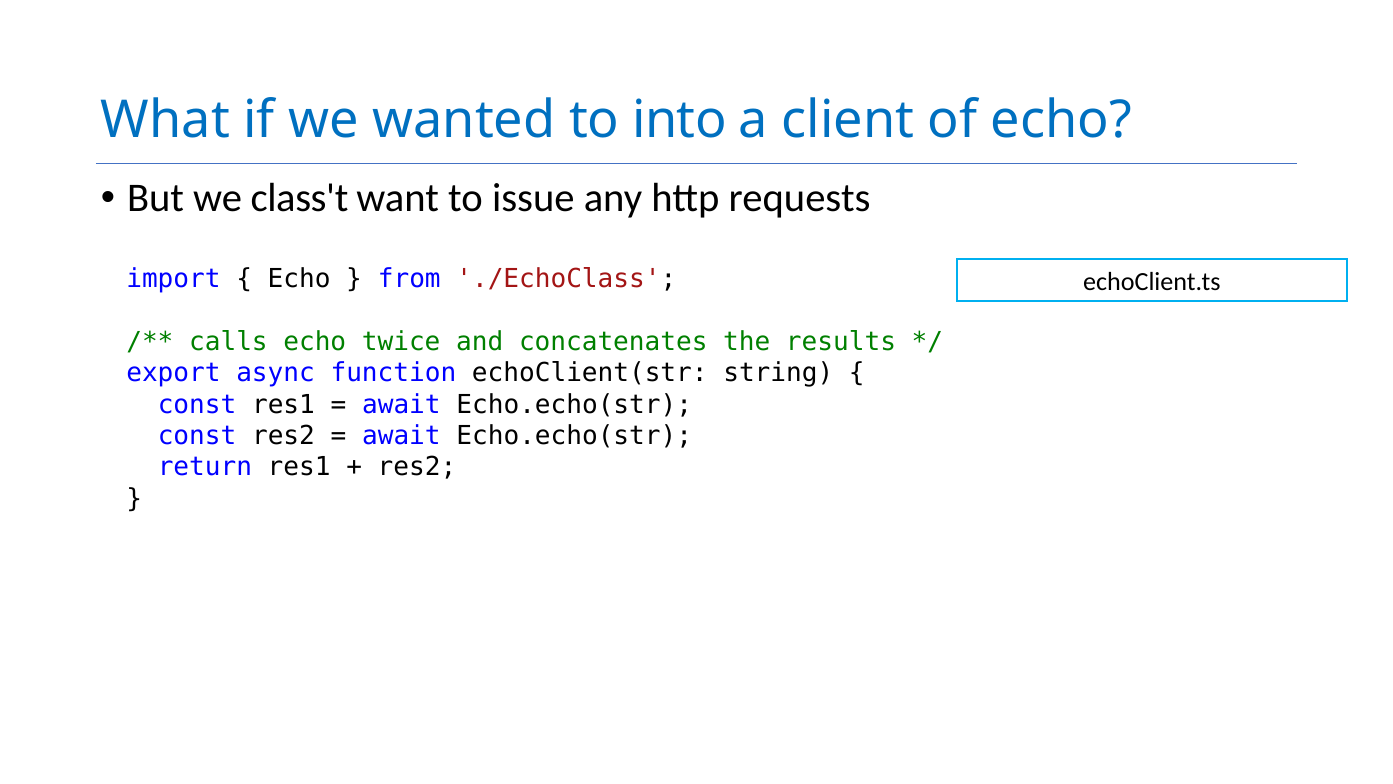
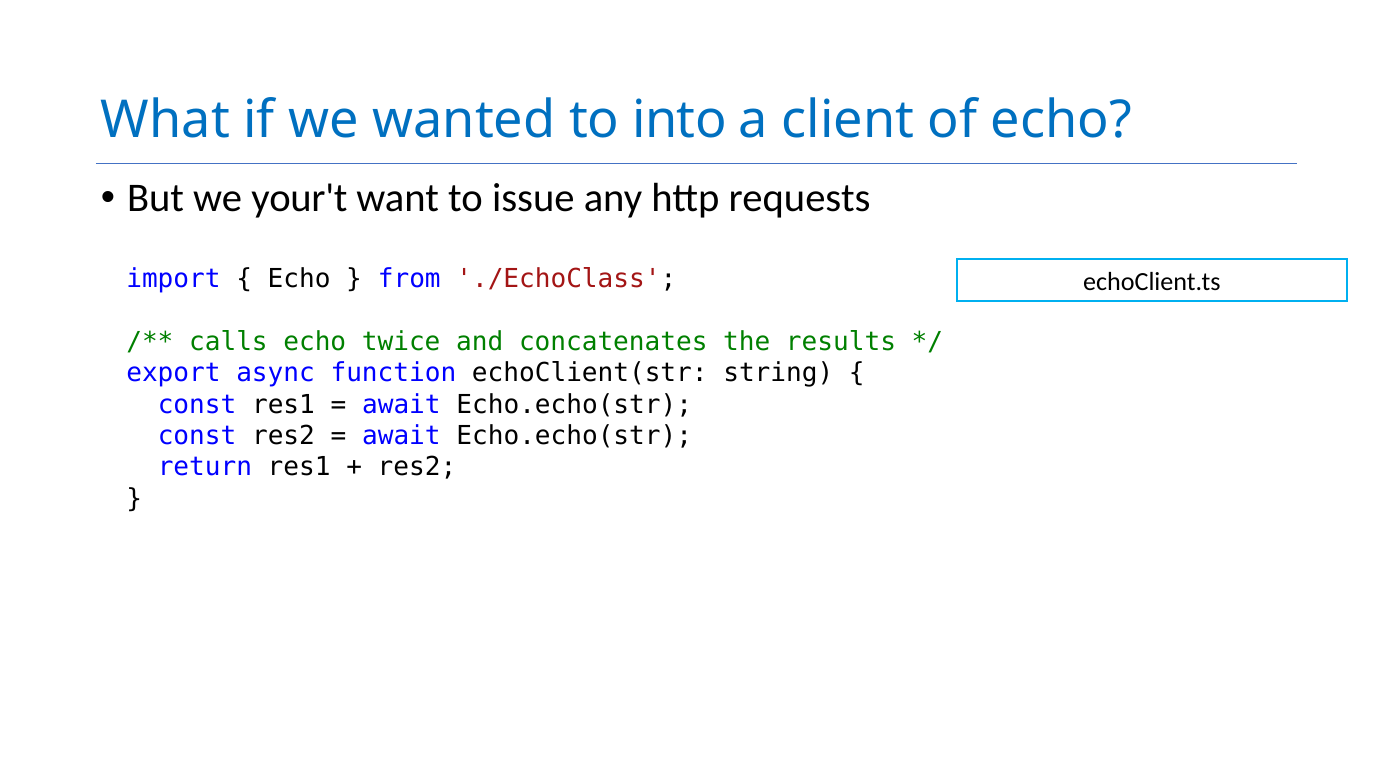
class't: class't -> your't (299, 198)
